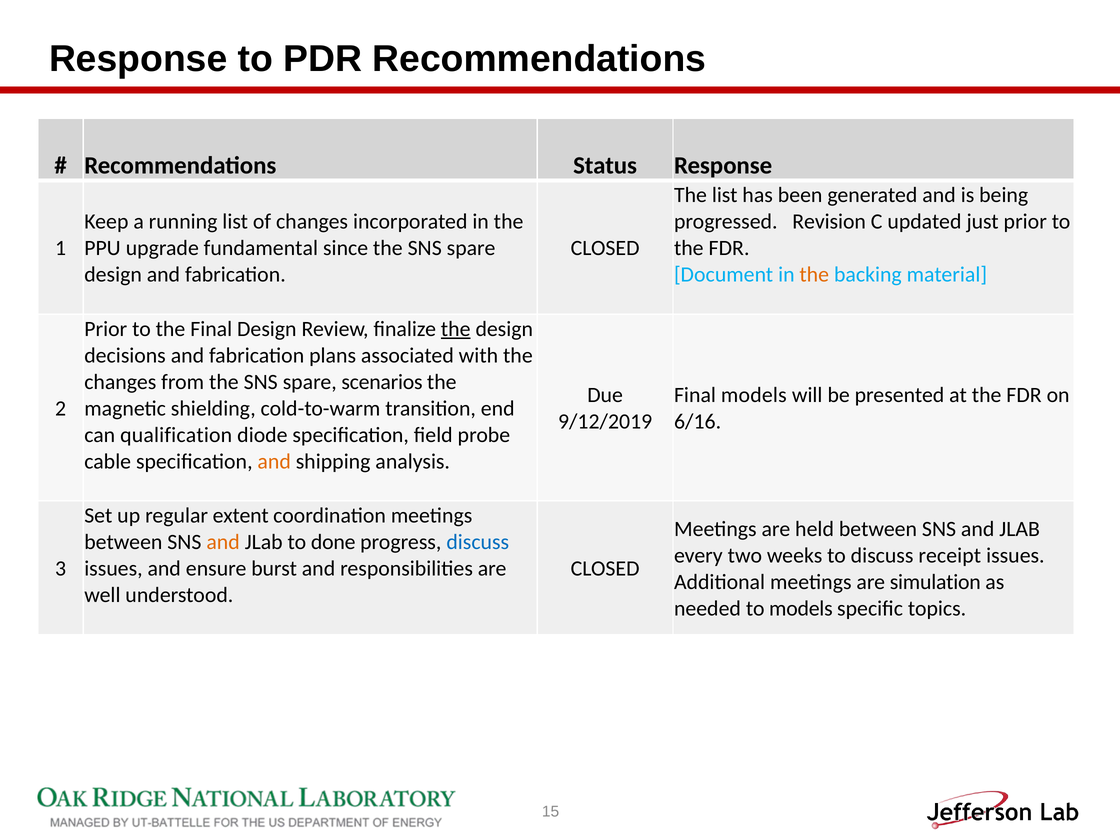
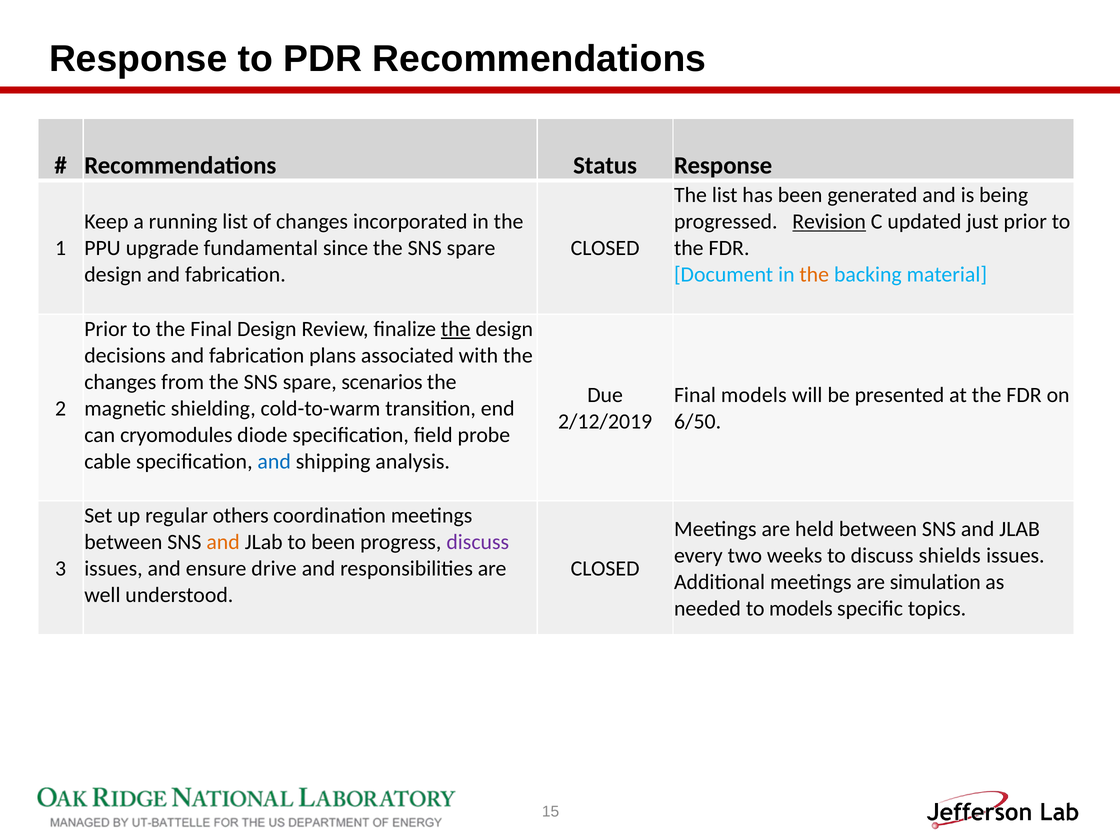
Revision underline: none -> present (829, 222)
9/12/2019: 9/12/2019 -> 2/12/2019 (605, 422)
6/16: 6/16 -> 6/50 (698, 422)
qualification: qualification -> cryomodules (176, 435)
and colour: orange -> blue (274, 461)
extent: extent -> others (241, 516)
to done: done -> been (333, 542)
discuss colour: blue -> purple (478, 542)
receipt: receipt -> shields (950, 555)
burst: burst -> drive (274, 569)
